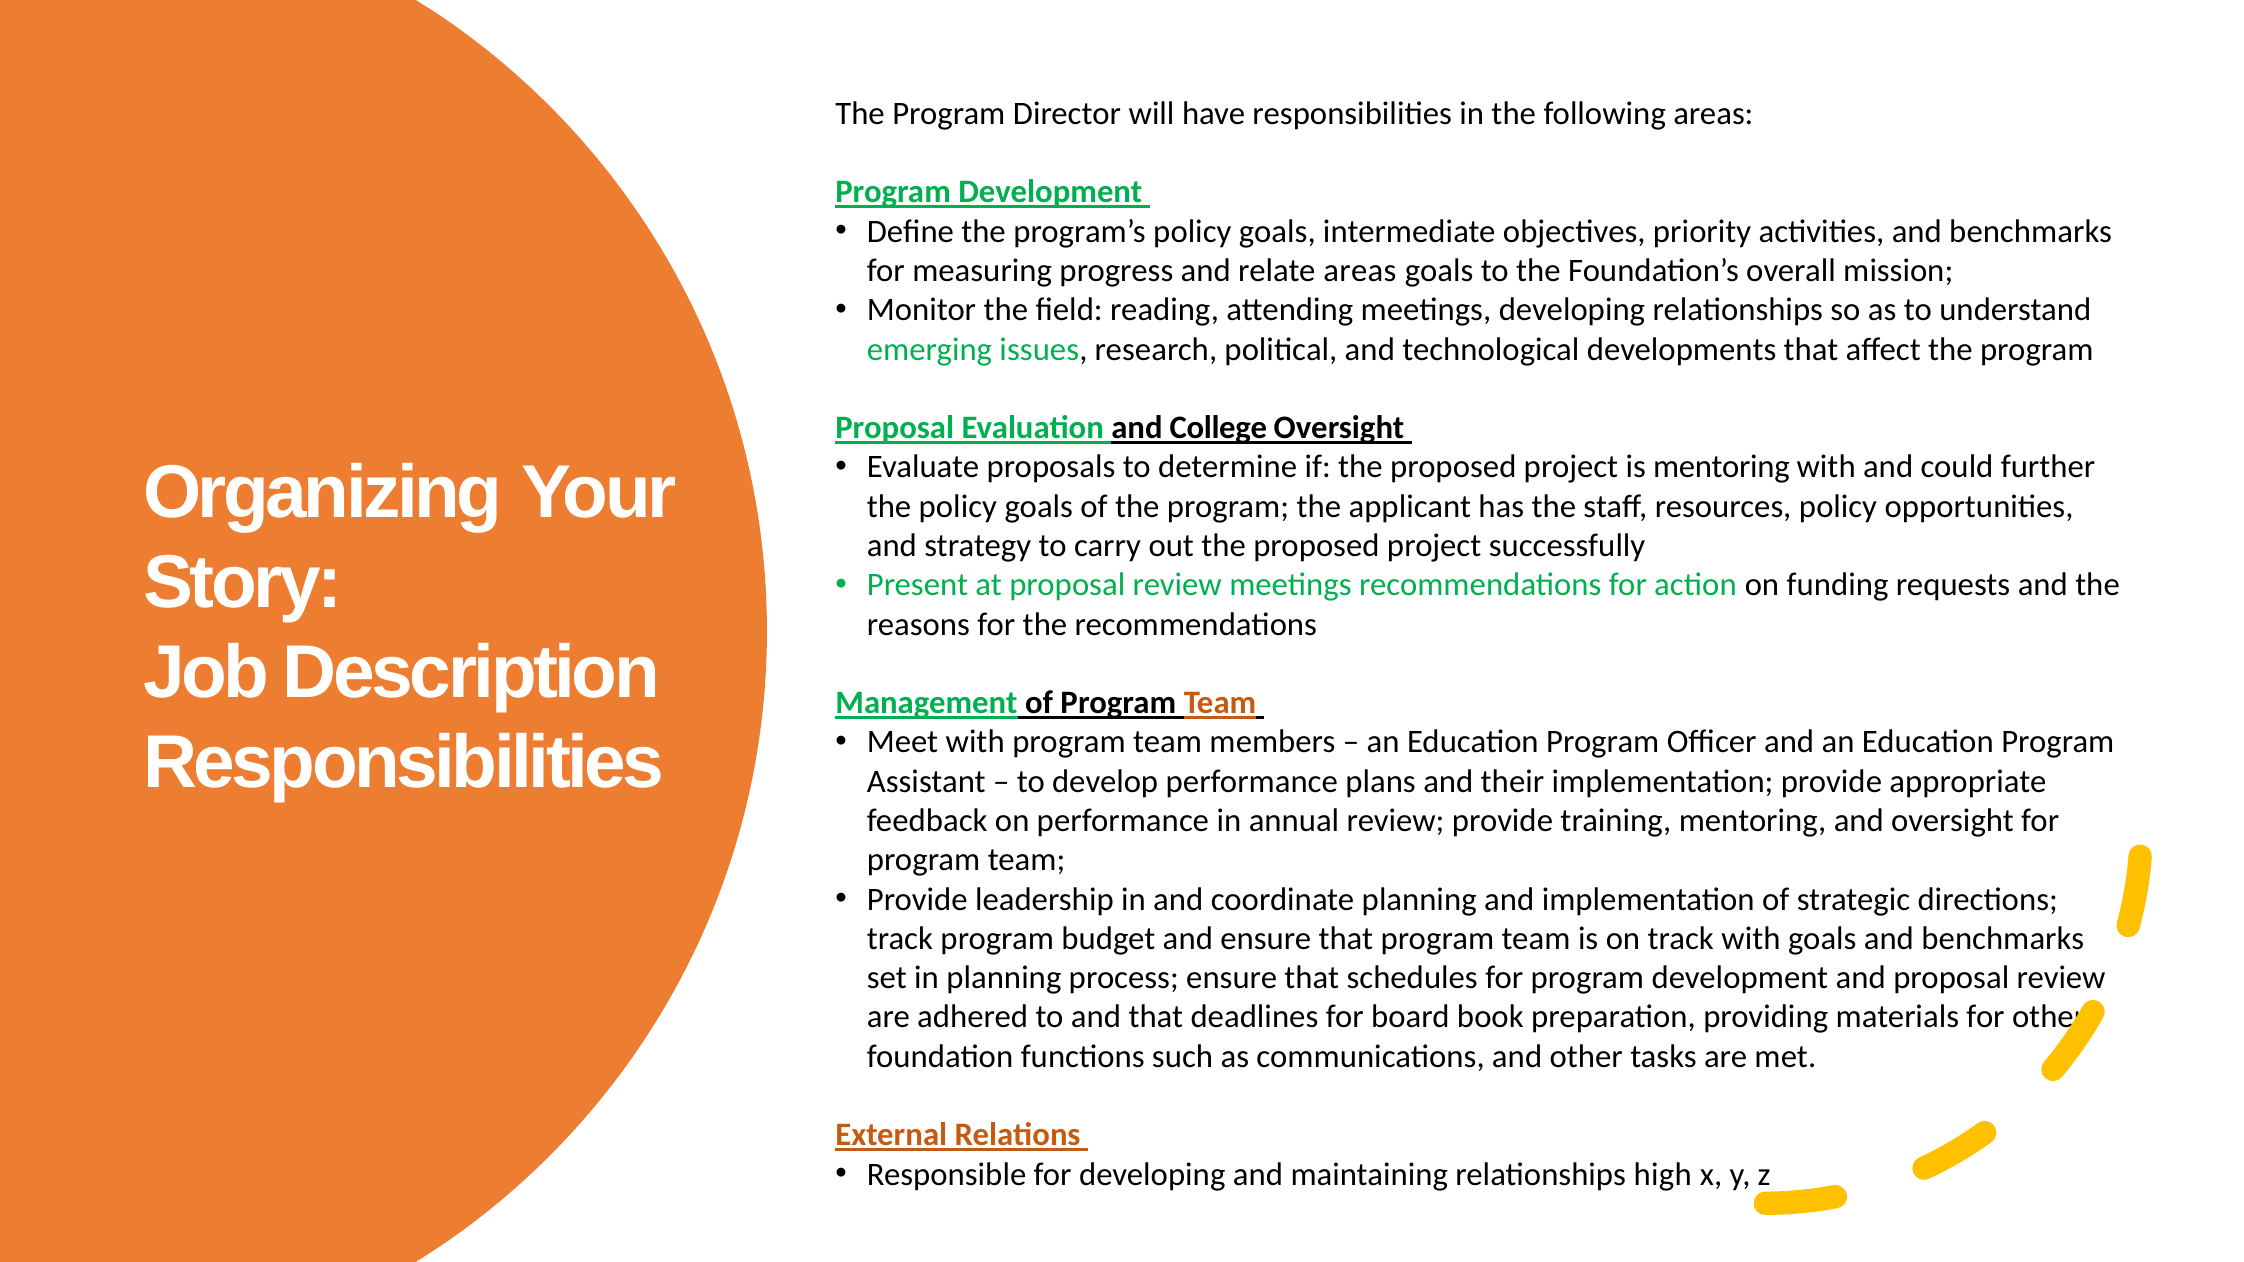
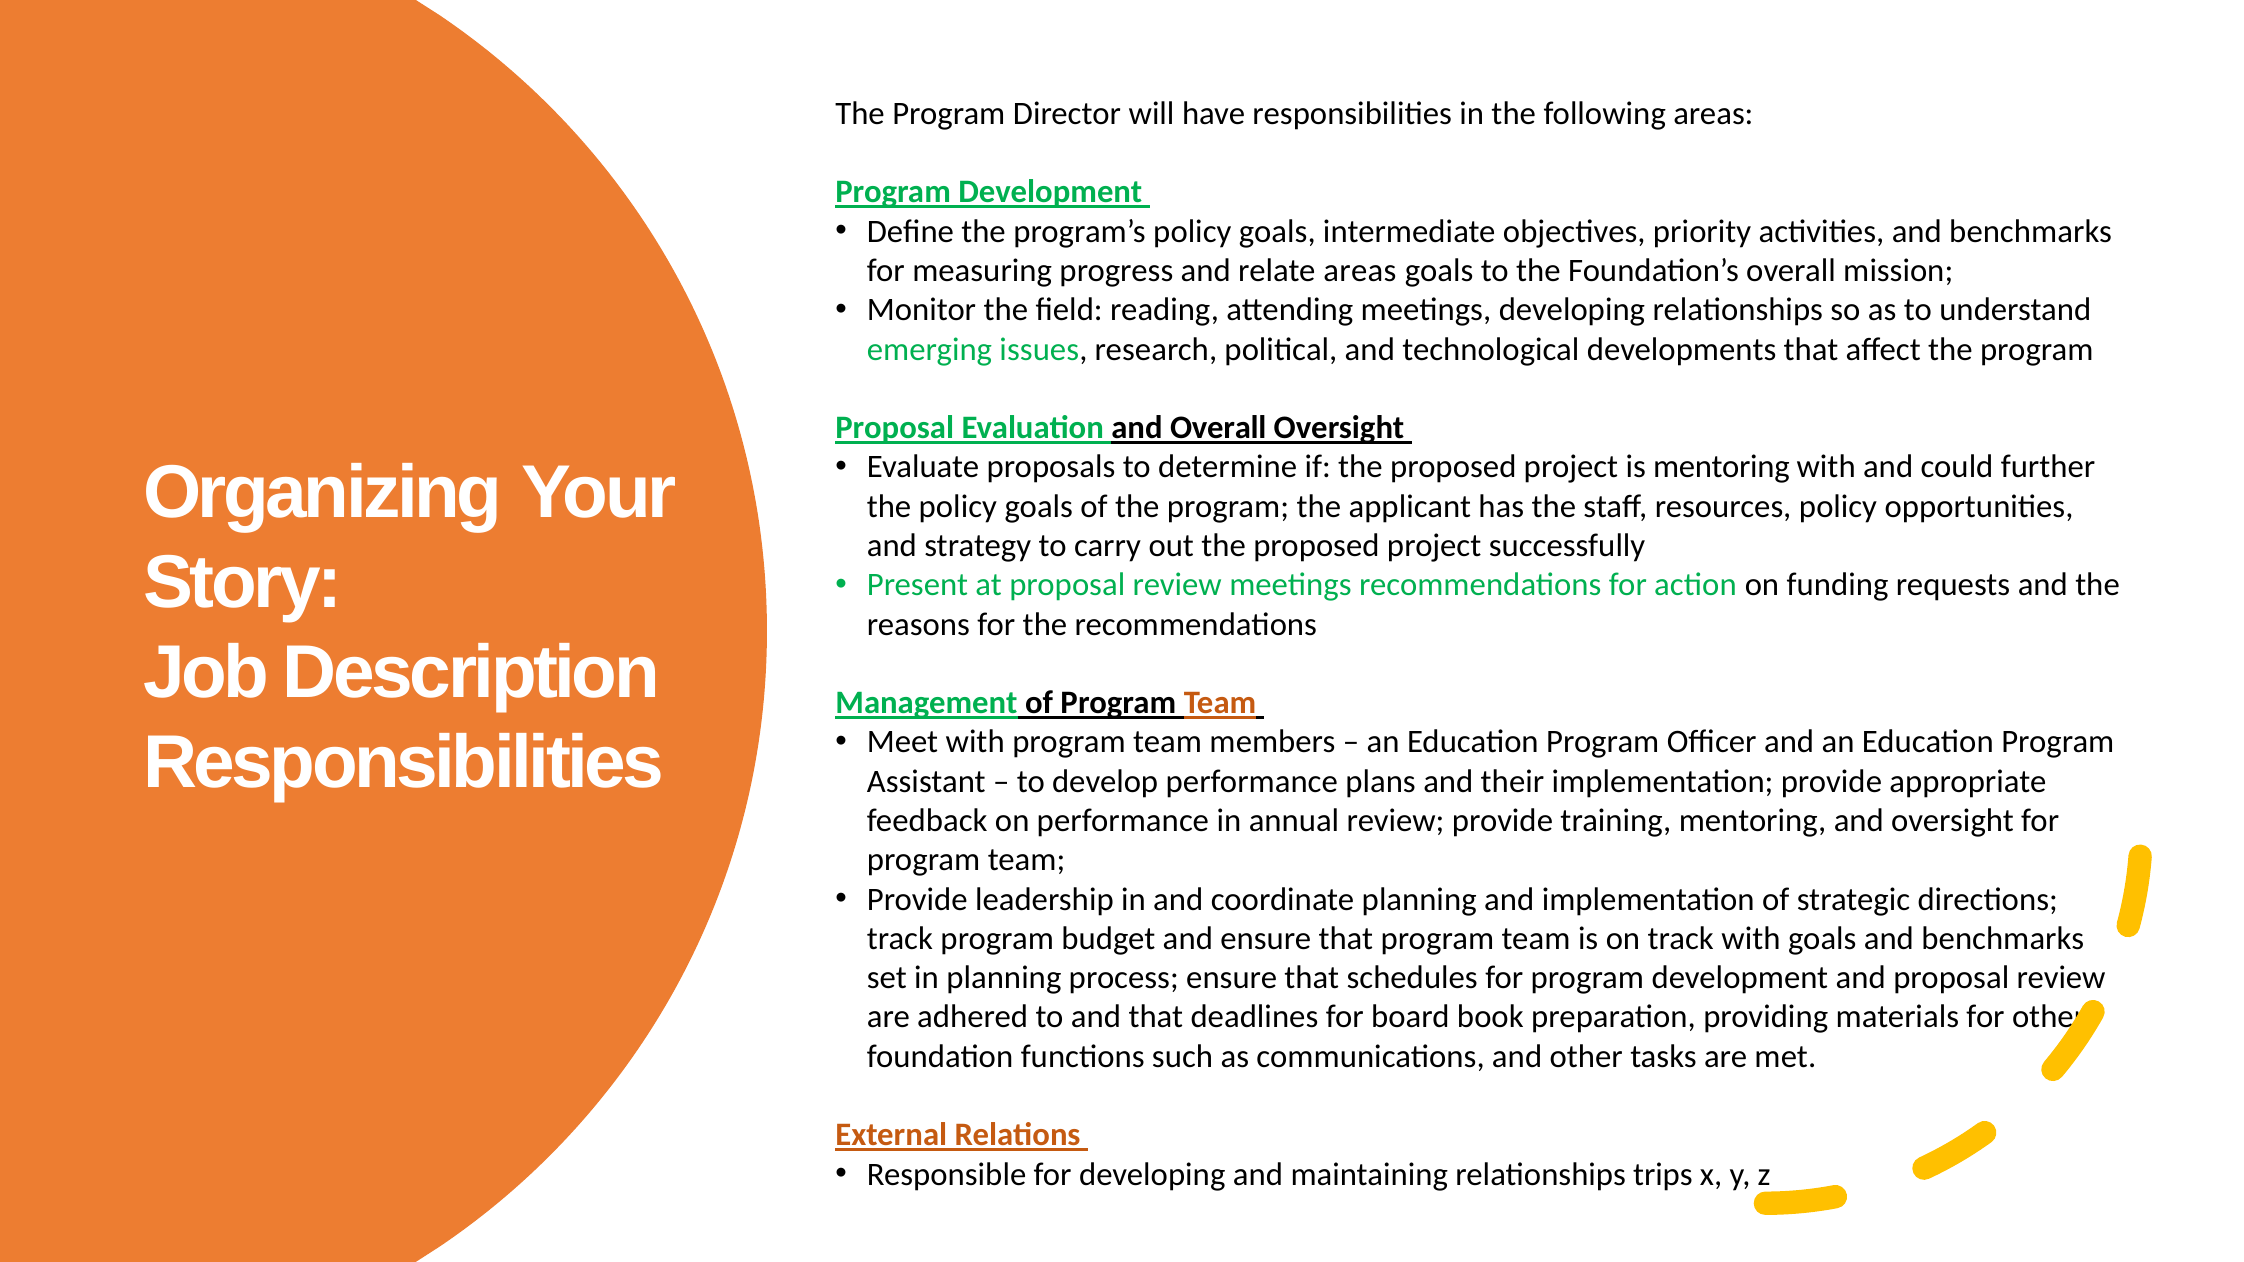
and College: College -> Overall (1218, 428)
high: high -> trips (1663, 1175)
